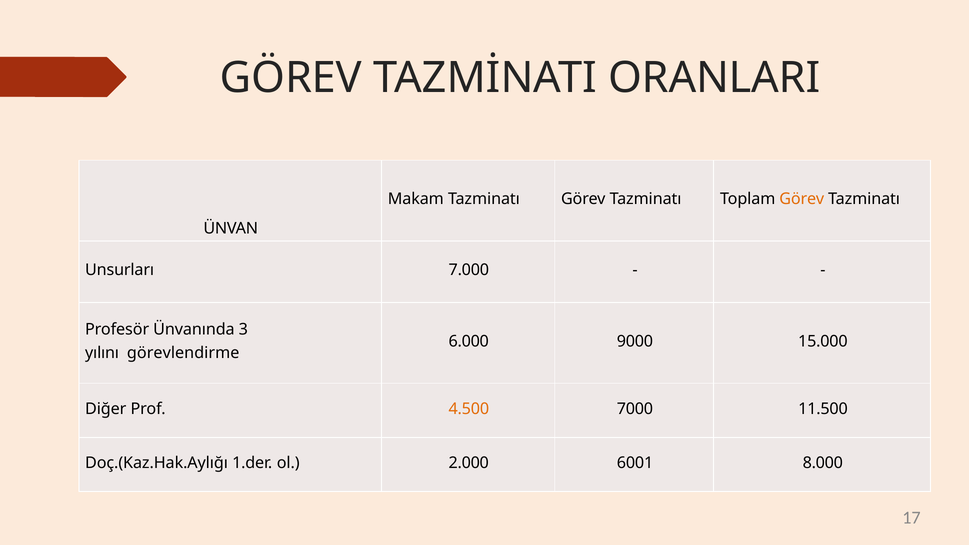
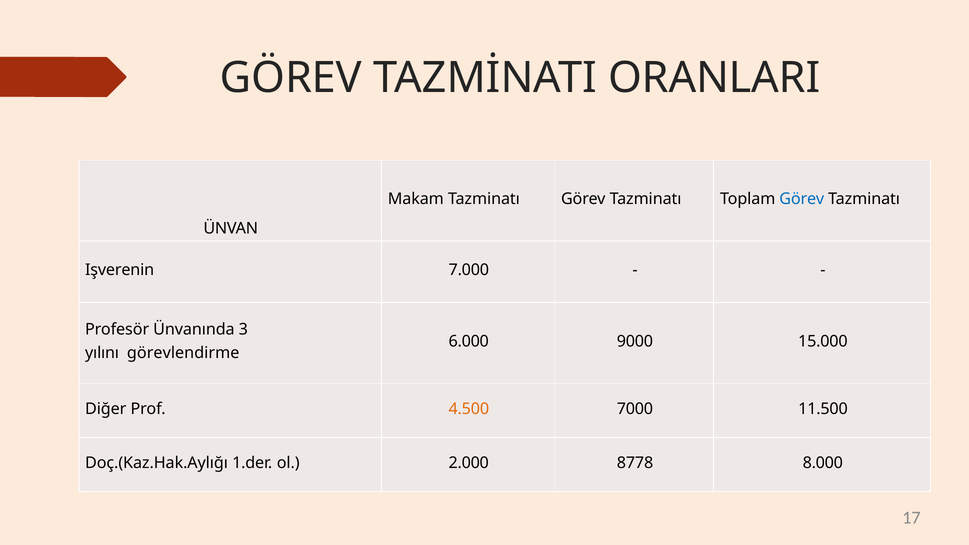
Görev colour: orange -> blue (802, 199)
Unsurları: Unsurları -> Işverenin (120, 270)
6001: 6001 -> 8778 (635, 463)
